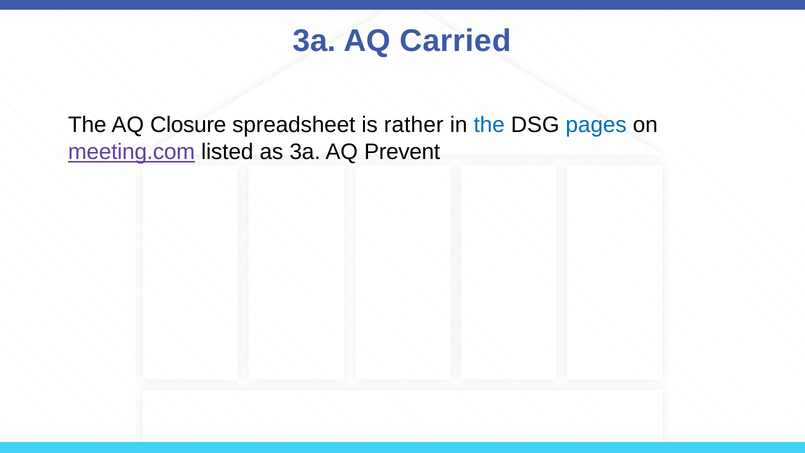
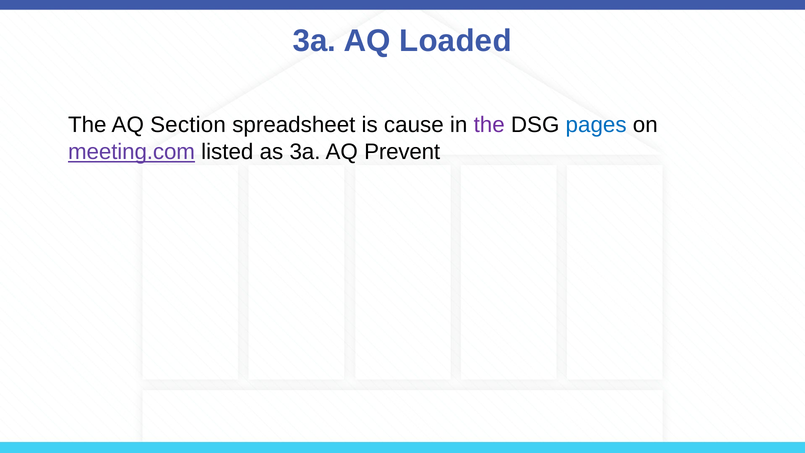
Carried: Carried -> Loaded (455, 41)
Closure: Closure -> Section (188, 125)
rather: rather -> cause (414, 125)
the colour: blue -> purple (489, 125)
